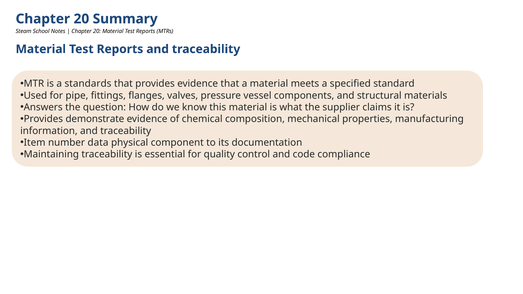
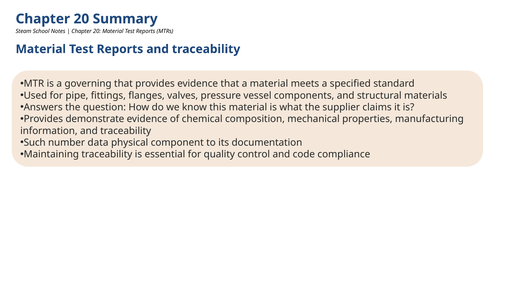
standards: standards -> governing (88, 84)
Item: Item -> Such (35, 143)
